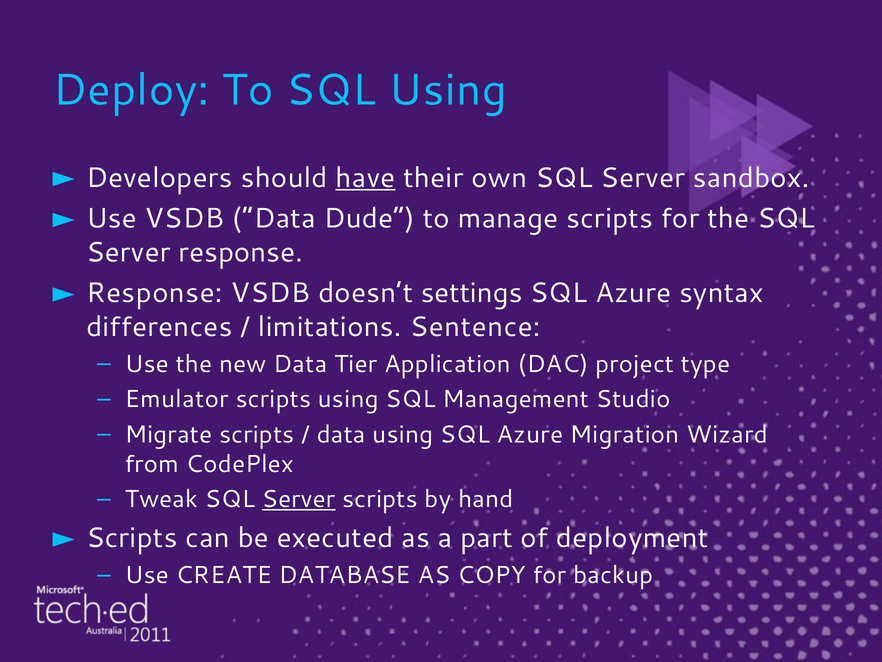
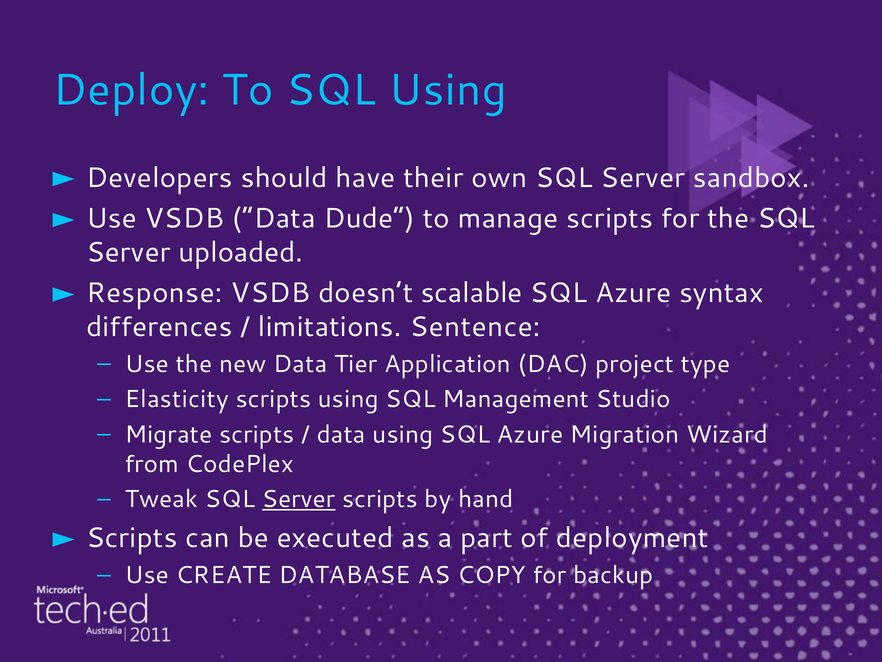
have underline: present -> none (365, 178)
Server response: response -> uploaded (241, 252)
settings: settings -> scalable (472, 293)
Emulator: Emulator -> Elasticity (177, 399)
